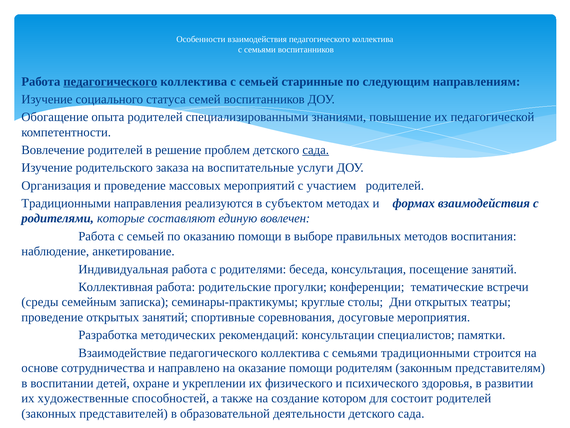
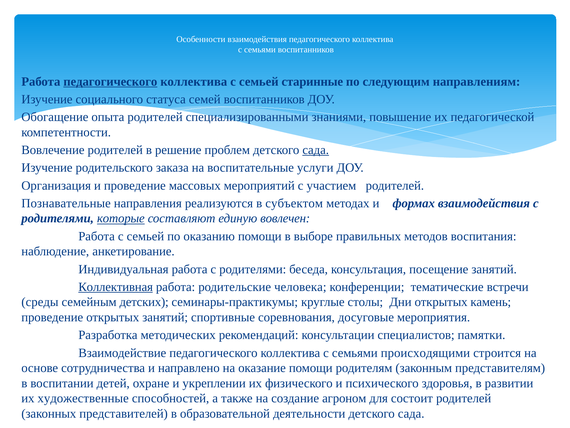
Традиционными: Традиционными -> Познавательные (66, 203)
которые underline: none -> present (121, 218)
Коллективная underline: none -> present (116, 287)
прогулки: прогулки -> человека (300, 287)
записка: записка -> детских (144, 302)
театры: театры -> камень (491, 302)
семьями традиционными: традиционными -> происходящими (425, 352)
котором: котором -> агроном (344, 398)
